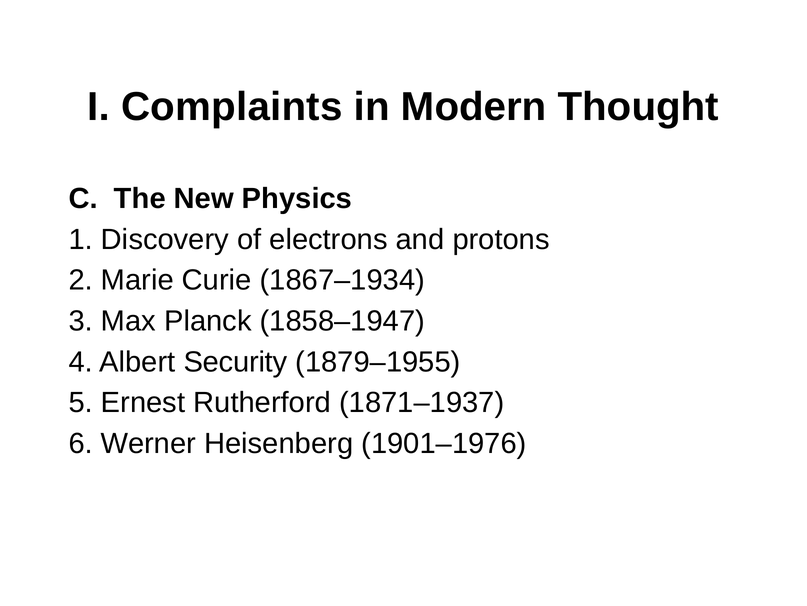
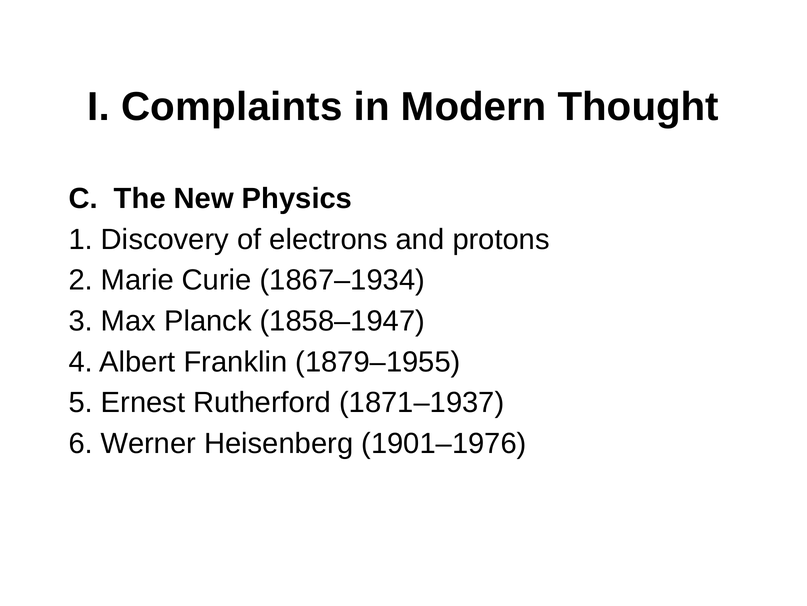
Security: Security -> Franklin (235, 361)
